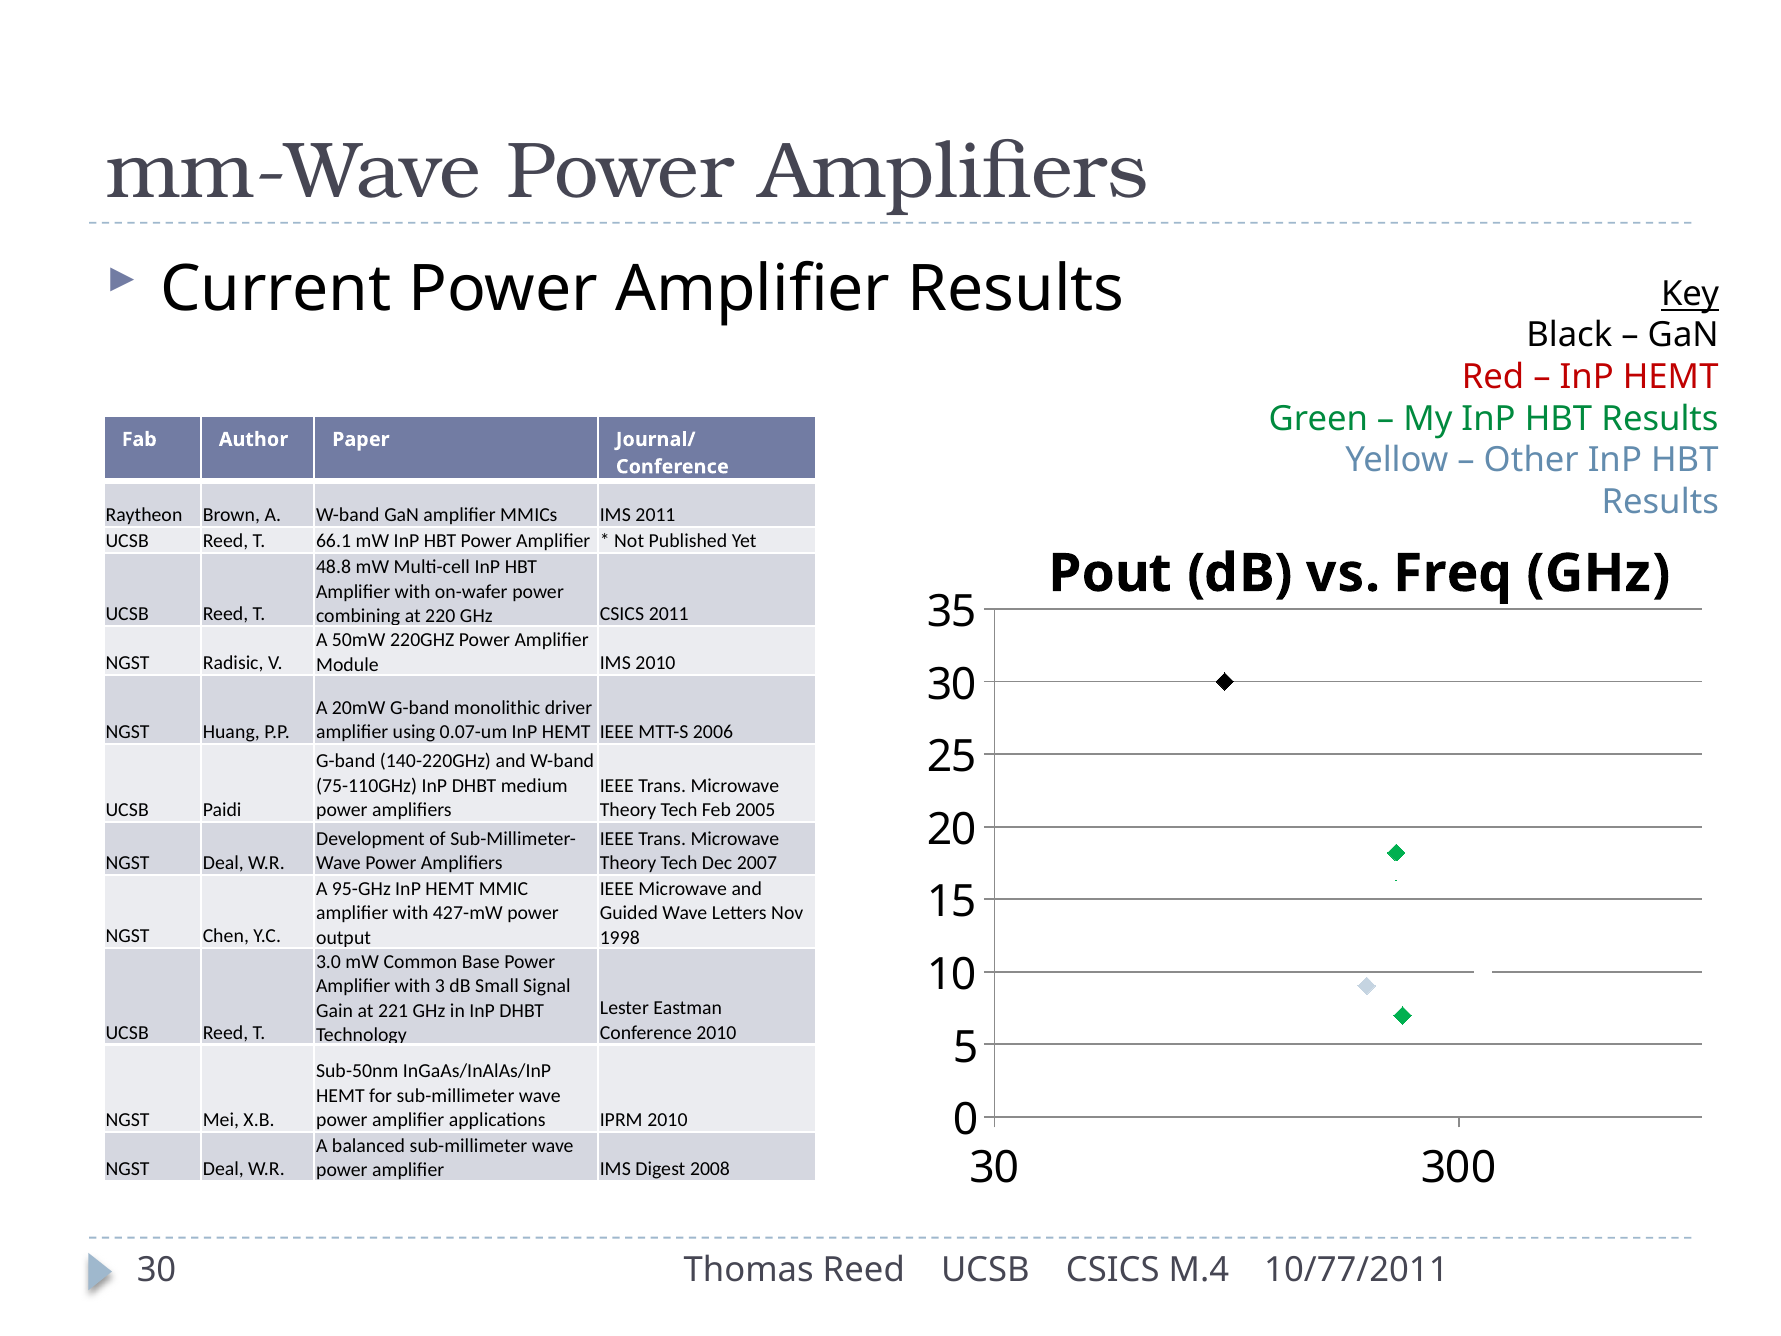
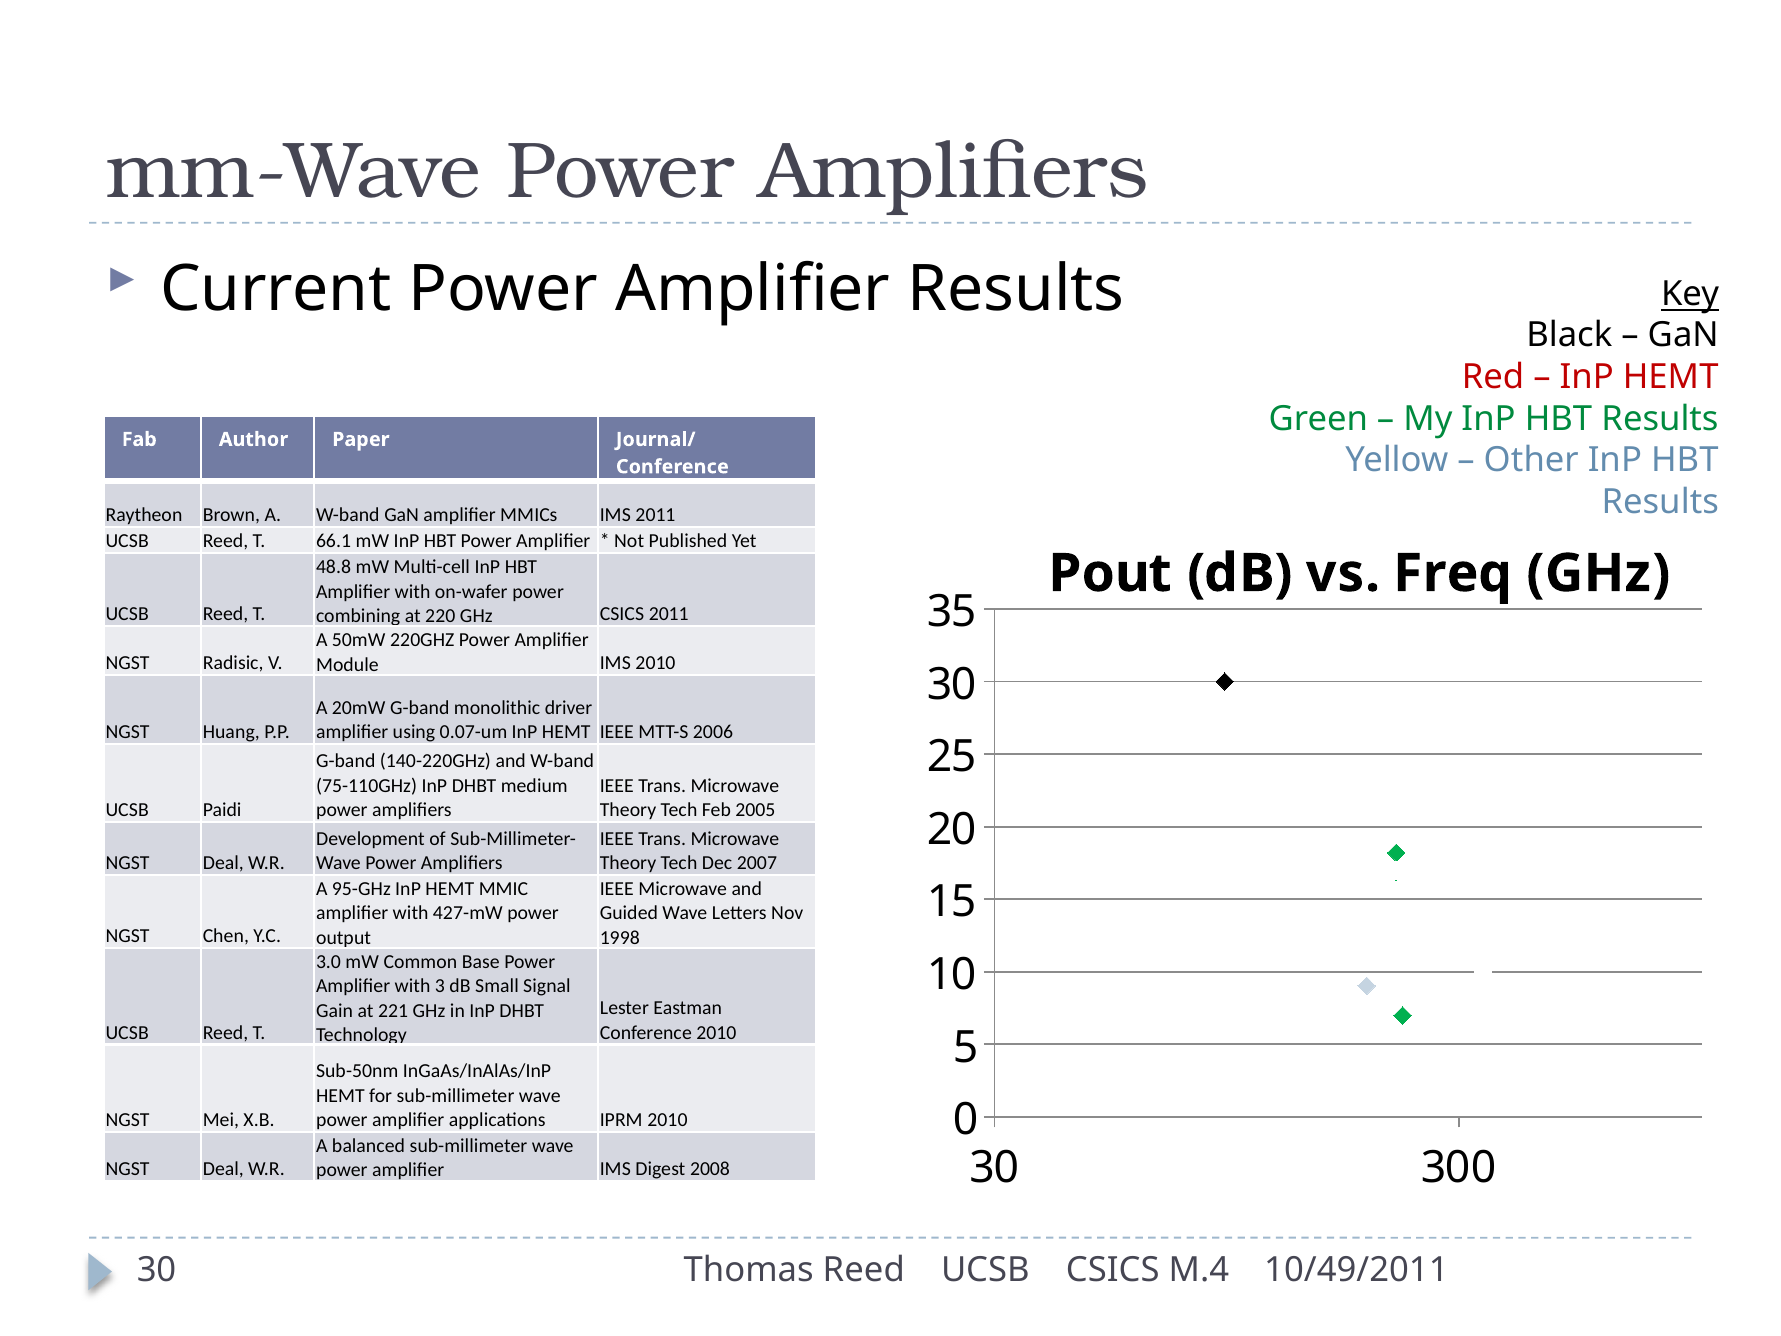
10/77/2011: 10/77/2011 -> 10/49/2011 (1356, 1270)
